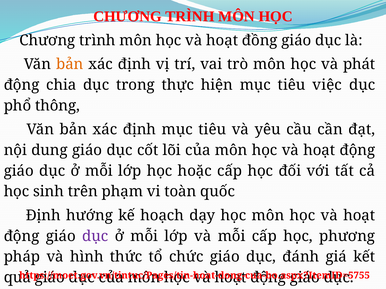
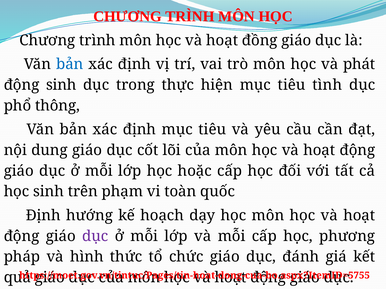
bản colour: orange -> blue (70, 64)
động chia: chia -> sinh (61, 85)
việc: việc -> tình (327, 85)
